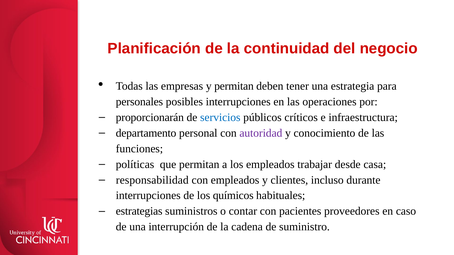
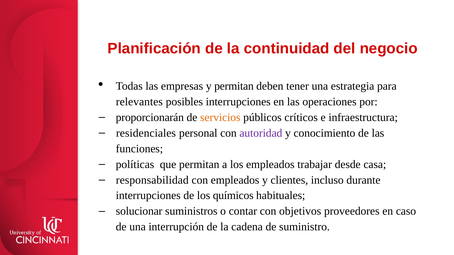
personales: personales -> relevantes (139, 102)
servicios colour: blue -> orange (220, 118)
departamento: departamento -> residenciales (146, 133)
estrategias: estrategias -> solucionar (139, 212)
pacientes: pacientes -> objetivos (300, 212)
